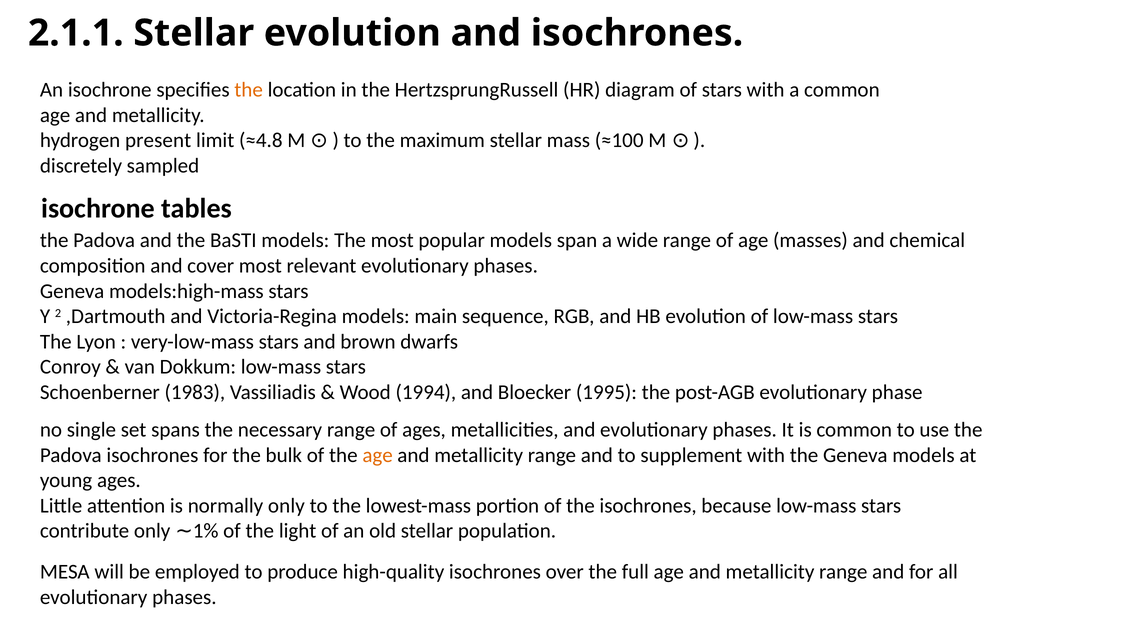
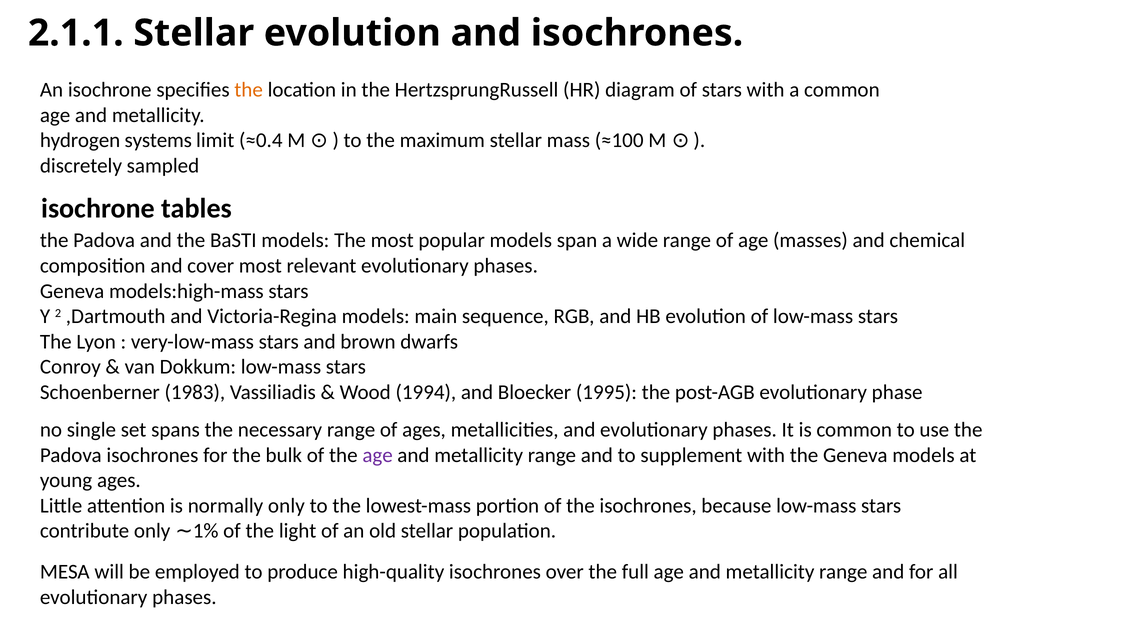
present: present -> systems (158, 140)
≈4.8: ≈4.8 -> ≈0.4 (261, 140)
age colour: orange -> purple (378, 455)
